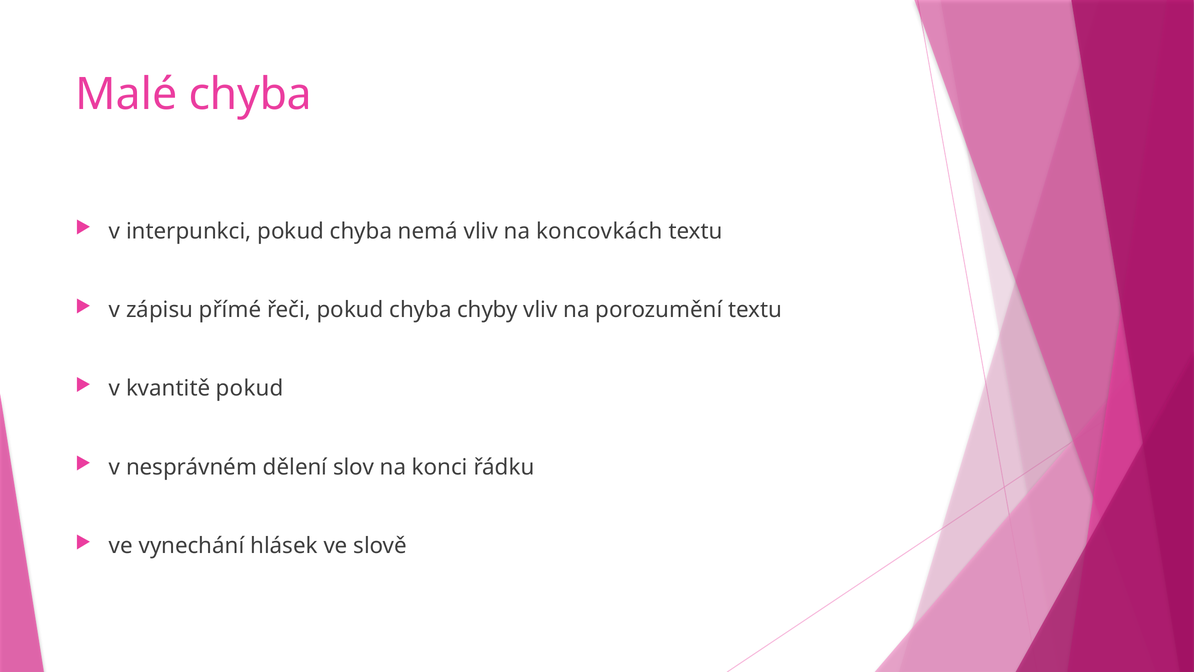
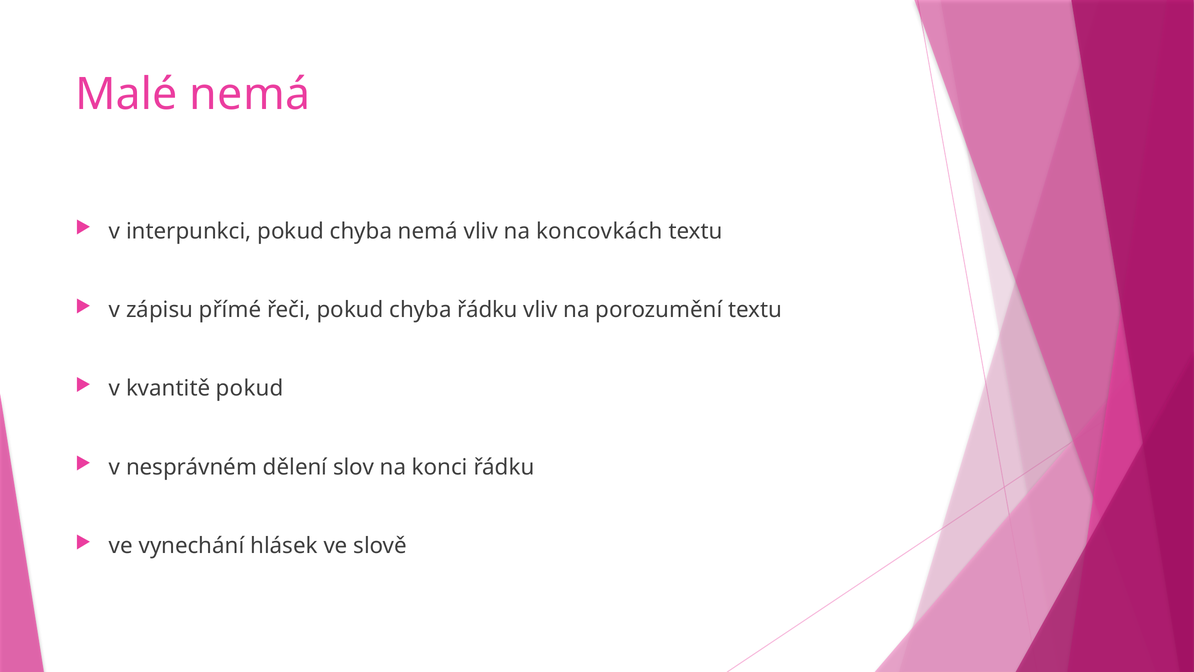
Malé chyba: chyba -> nemá (250, 94)
chyba chyby: chyby -> řádku (488, 310)
